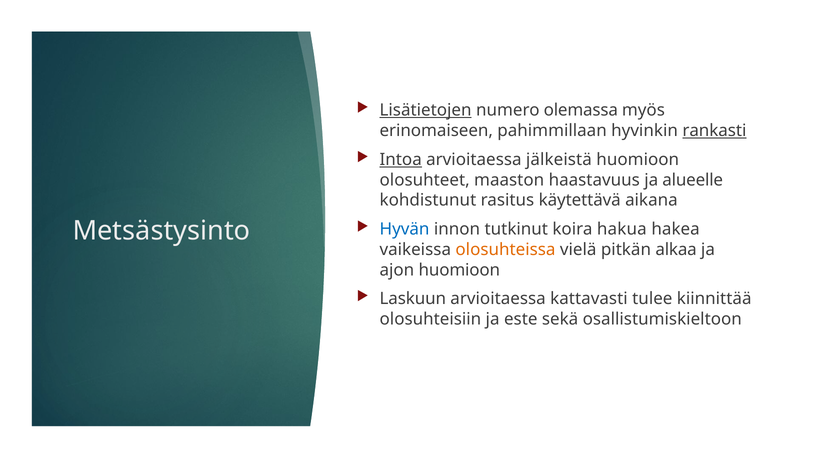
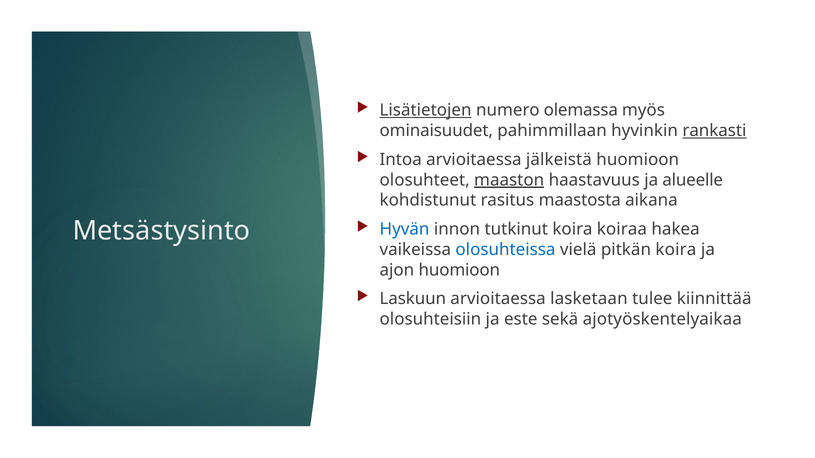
erinomaiseen: erinomaiseen -> ominaisuudet (436, 131)
Intoa underline: present -> none (401, 160)
maaston underline: none -> present (509, 180)
käytettävä: käytettävä -> maastosta (580, 201)
hakua: hakua -> koiraa (622, 229)
olosuhteissa colour: orange -> blue (505, 250)
pitkän alkaa: alkaa -> koira (676, 250)
kattavasti: kattavasti -> lasketaan (589, 299)
osallistumiskieltoon: osallistumiskieltoon -> ajotyöskentelyaikaa (662, 320)
